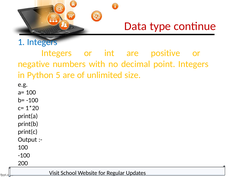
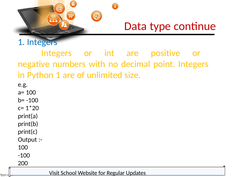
Python 5: 5 -> 1 (58, 75)
